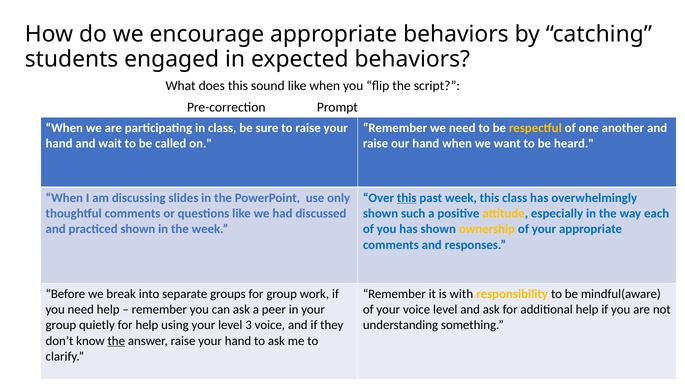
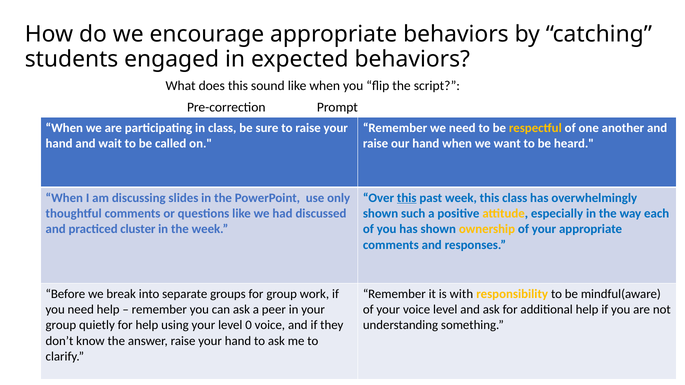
practiced shown: shown -> cluster (138, 229)
3: 3 -> 0 (249, 325)
the underline: present -> none (116, 341)
